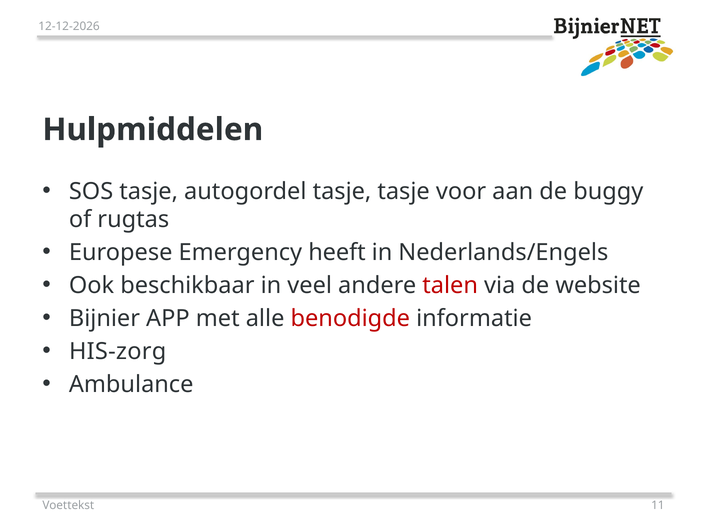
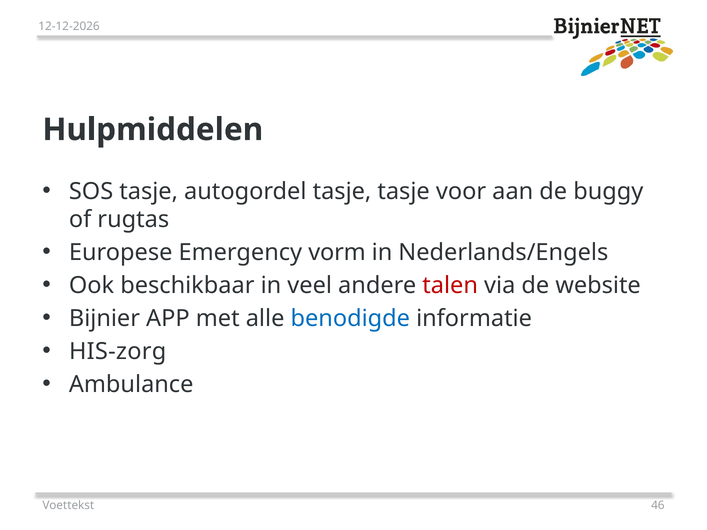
heeft: heeft -> vorm (337, 253)
benodigde colour: red -> blue (350, 319)
11: 11 -> 46 (658, 505)
